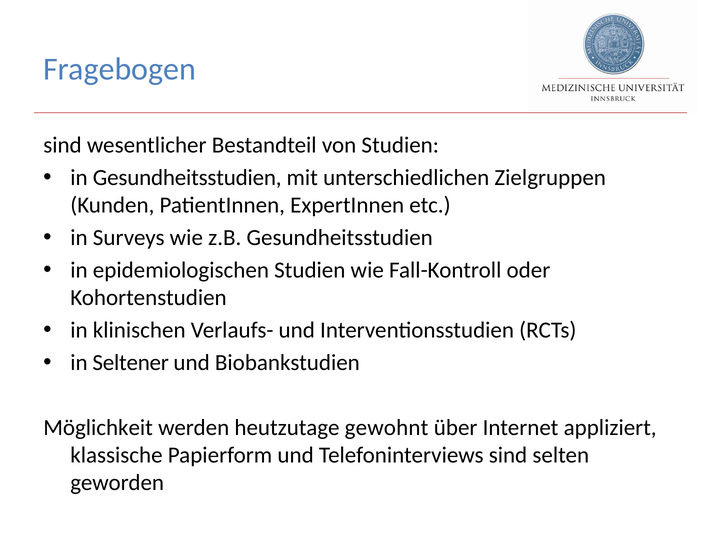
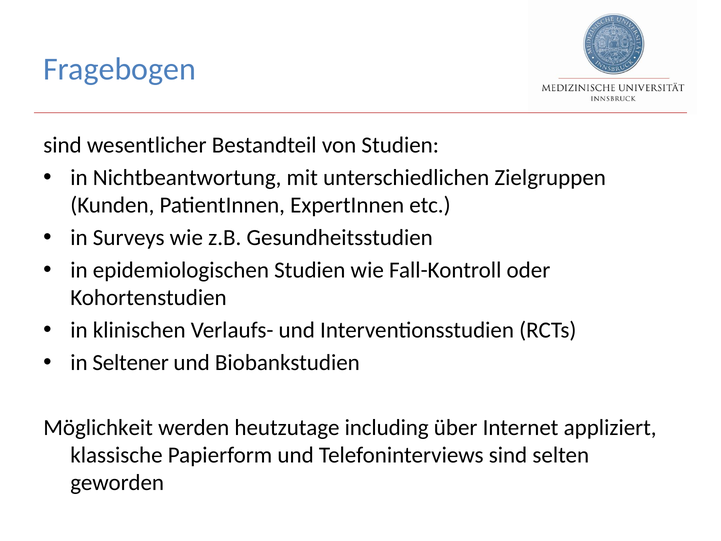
in Gesundheitsstudien: Gesundheitsstudien -> Nichtbeantwortung (187, 178)
gewohnt: gewohnt -> including (387, 427)
